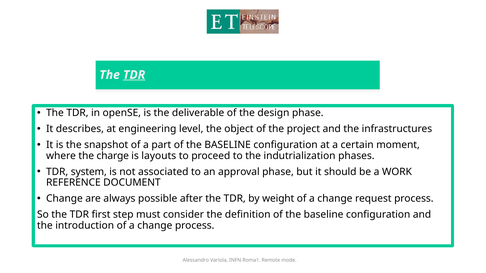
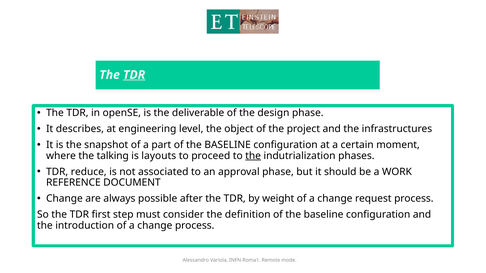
charge: charge -> talking (113, 156)
the underline: none -> present (253, 156)
system: system -> reduce (89, 172)
